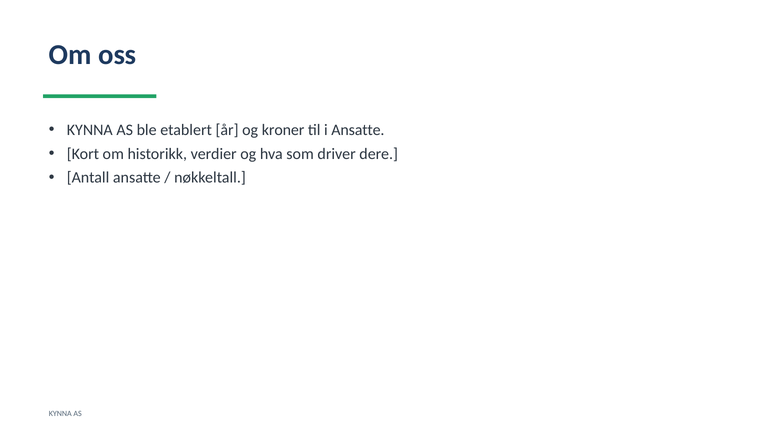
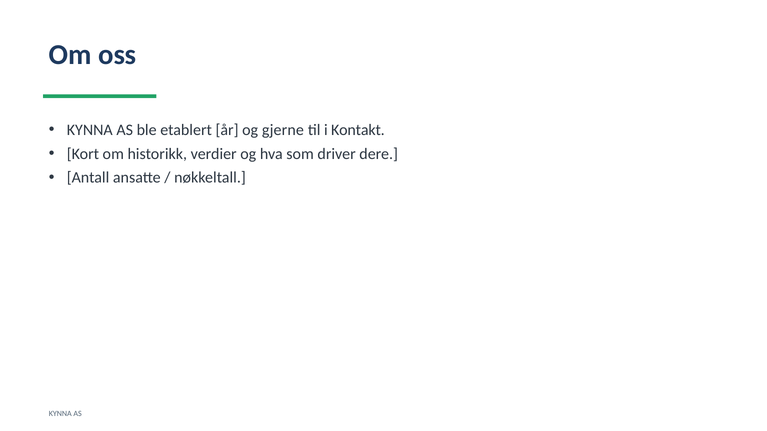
kroner: kroner -> gjerne (283, 130)
i Ansatte: Ansatte -> Kontakt (358, 130)
